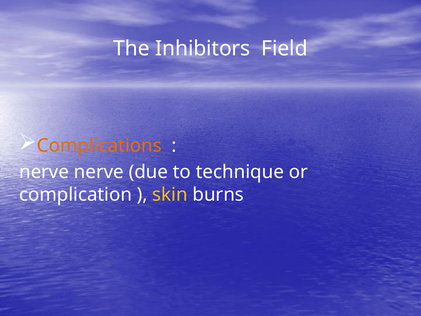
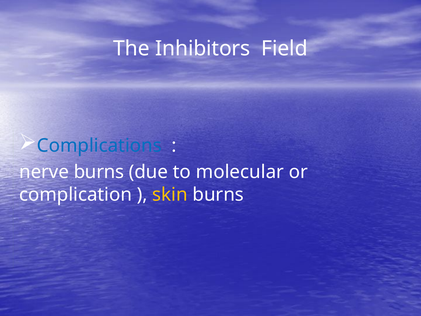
Complications colour: orange -> blue (99, 146)
nerve nerve: nerve -> burns (99, 172)
technique: technique -> molecular (240, 172)
